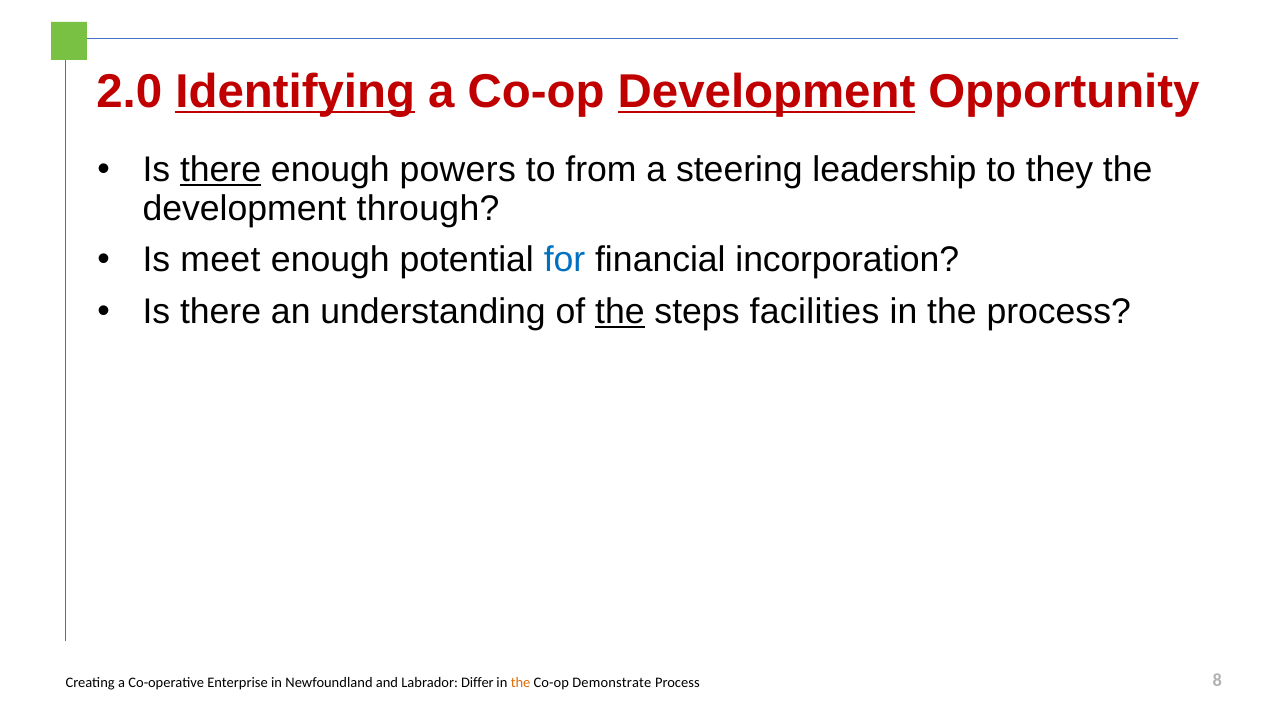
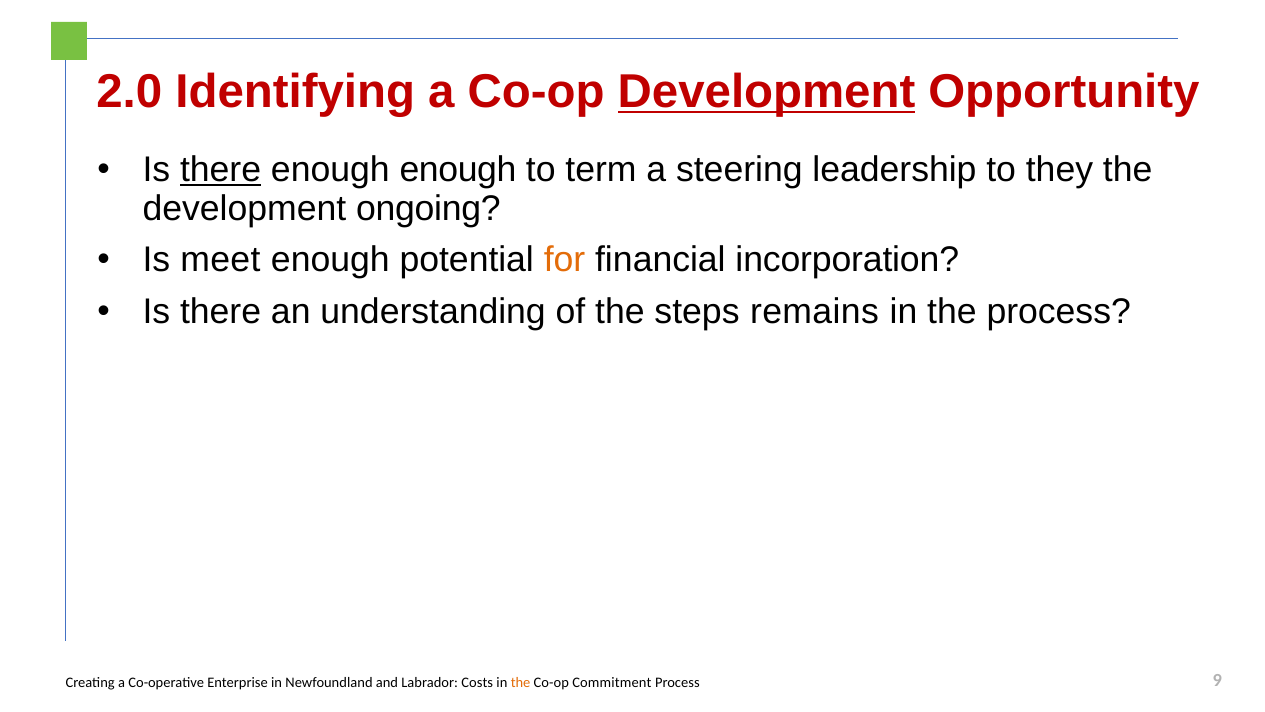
Identifying underline: present -> none (295, 92)
enough powers: powers -> enough (458, 170)
from: from -> term (601, 170)
through: through -> ongoing (428, 208)
for colour: blue -> orange (565, 260)
the underline: present -> none (620, 312)
facilities: facilities -> remains (814, 312)
Differ: Differ -> Costs (477, 683)
Demonstrate: Demonstrate -> Commitment (612, 683)
8: 8 -> 9 (1217, 680)
